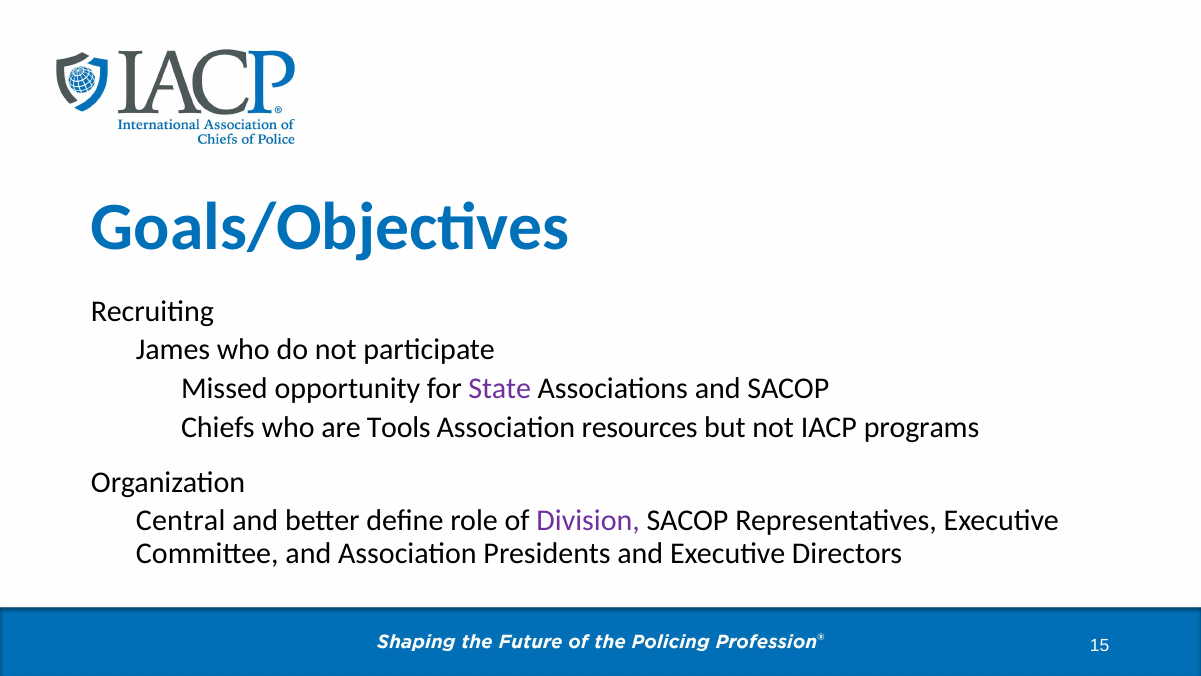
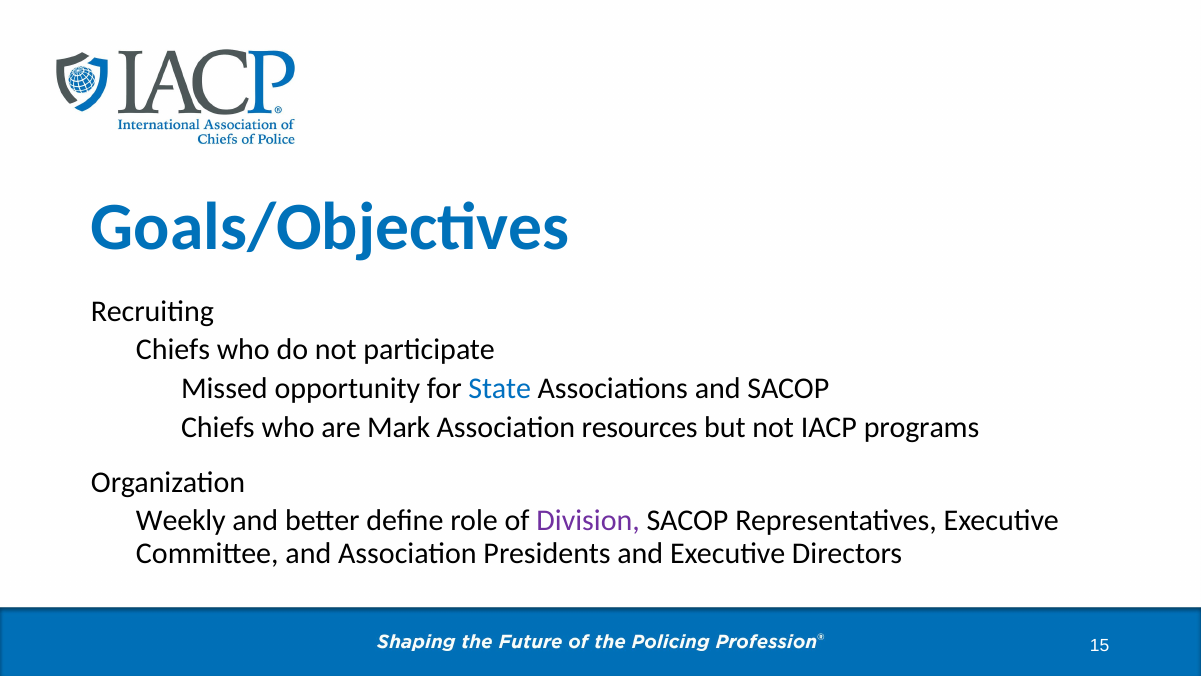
James: James -> Chiefs (173, 350)
State colour: purple -> blue (500, 388)
Tools: Tools -> Mark (399, 427)
Central: Central -> Weekly (181, 521)
